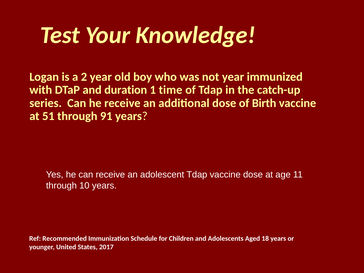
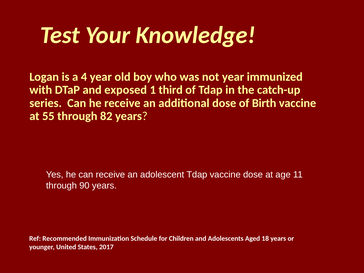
2: 2 -> 4 (84, 77)
duration: duration -> exposed (126, 90)
time: time -> third (171, 90)
51: 51 -> 55 (48, 116)
91: 91 -> 82 (106, 116)
10: 10 -> 90 (84, 186)
